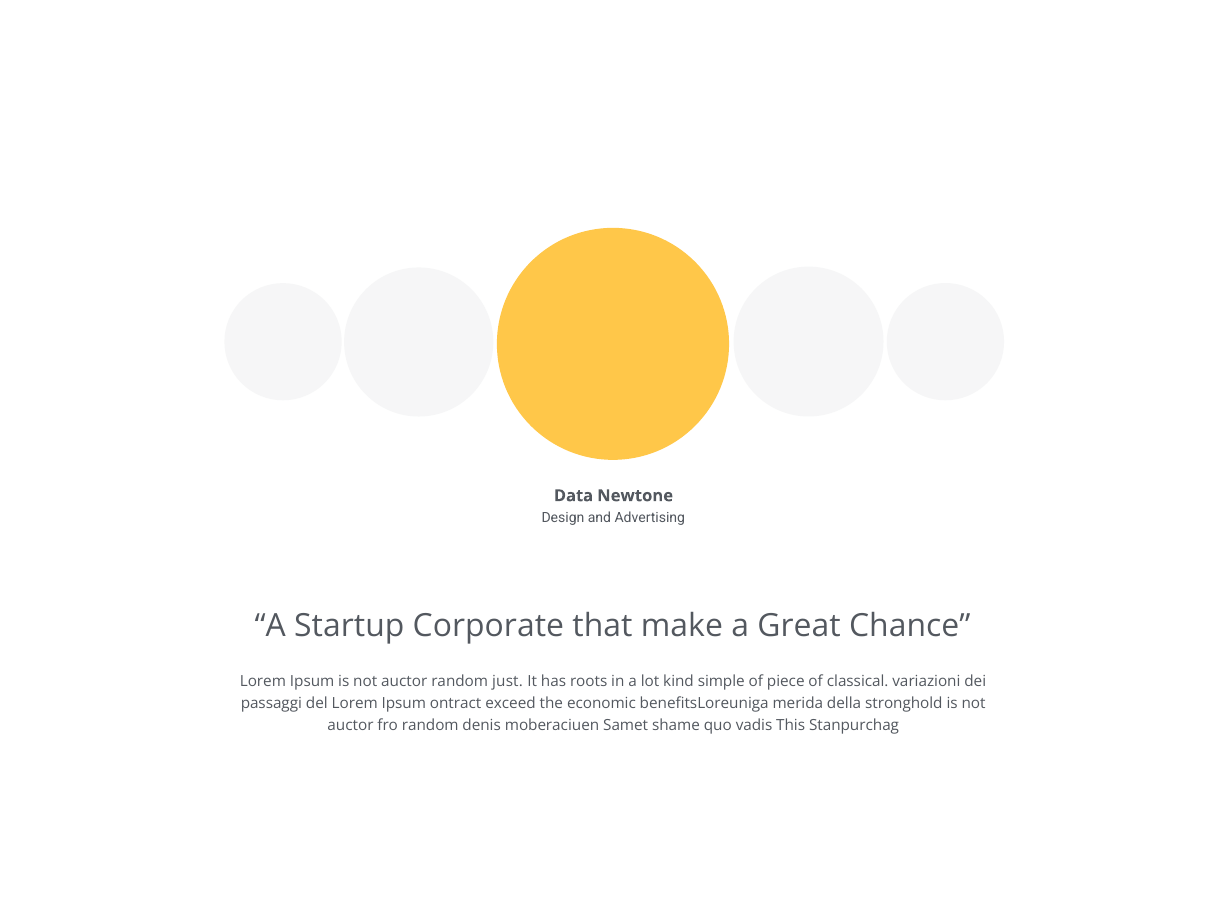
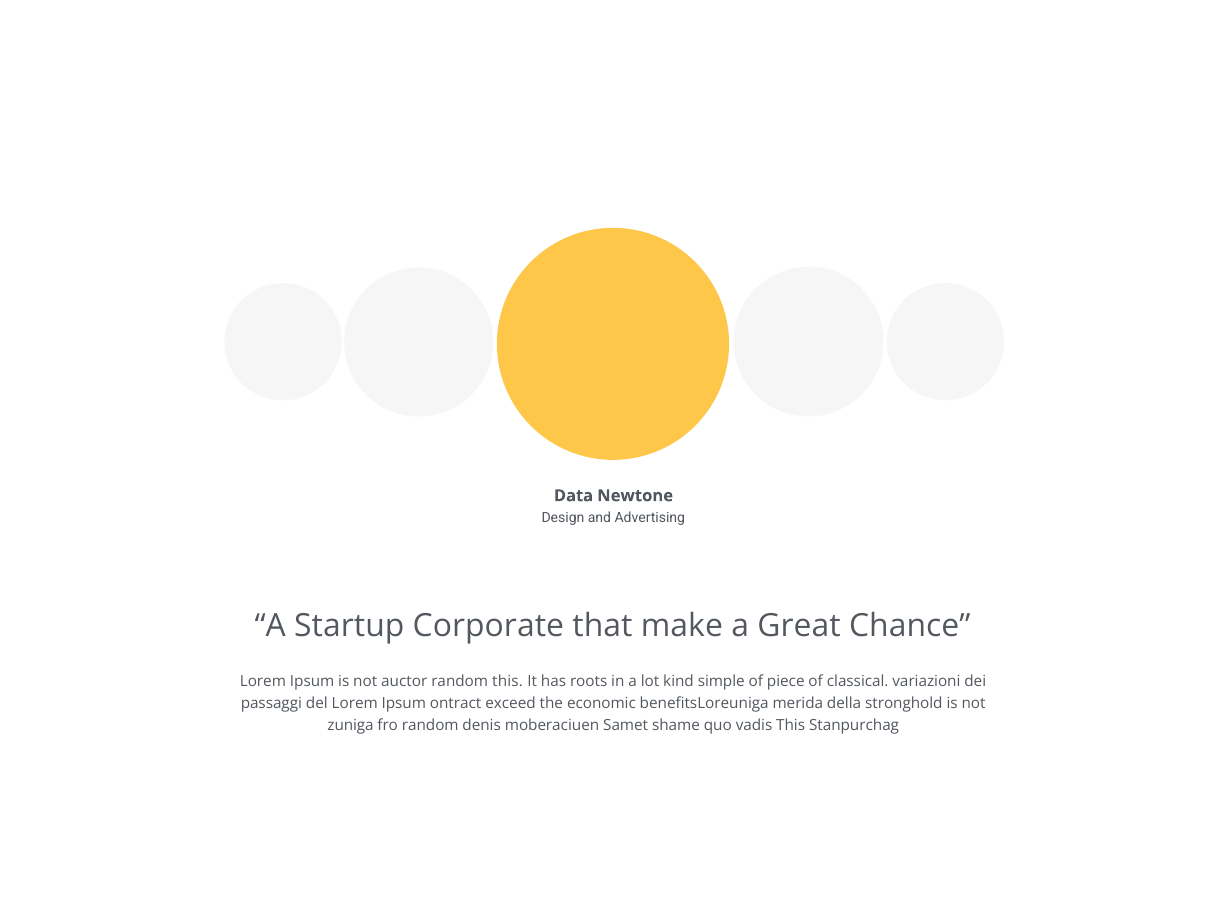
random just: just -> this (508, 682)
auctor: auctor -> zuniga (351, 726)
